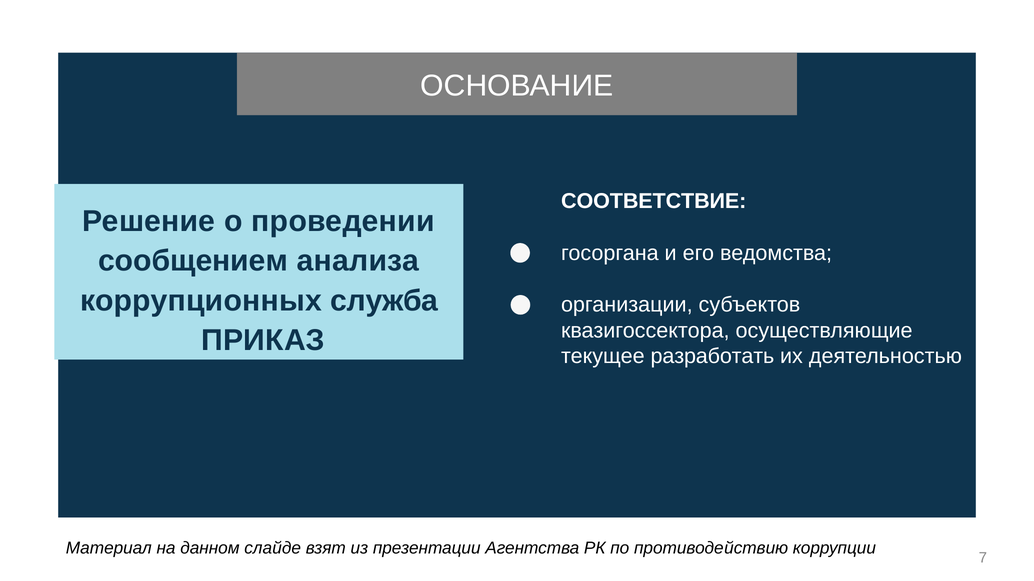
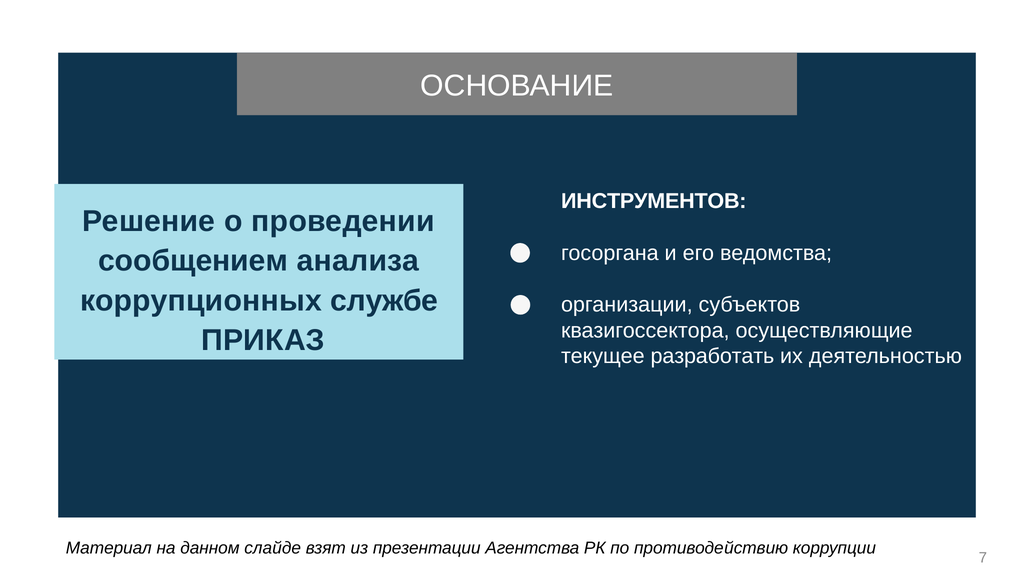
СООТВЕТСТВИЕ: СООТВЕТСТВИЕ -> ИНСТРУМЕНТОВ (654, 202)
служба: служба -> службе (384, 301)
